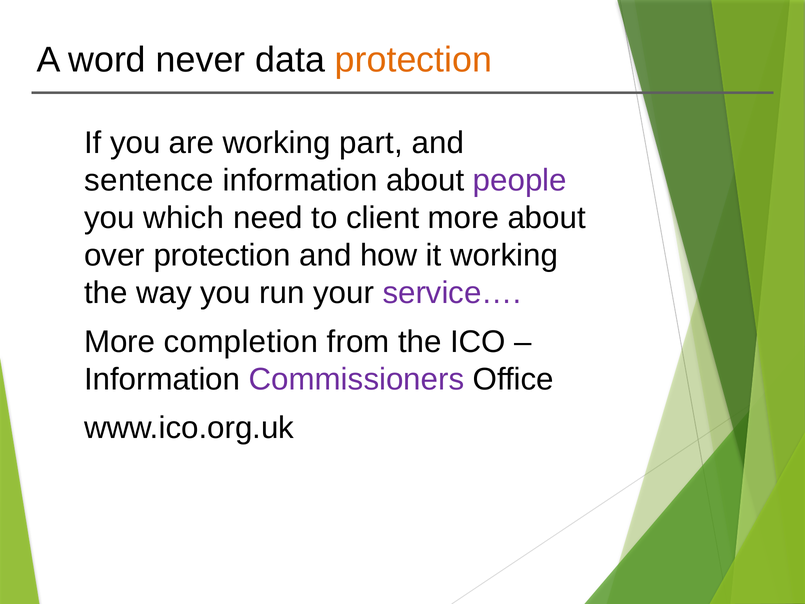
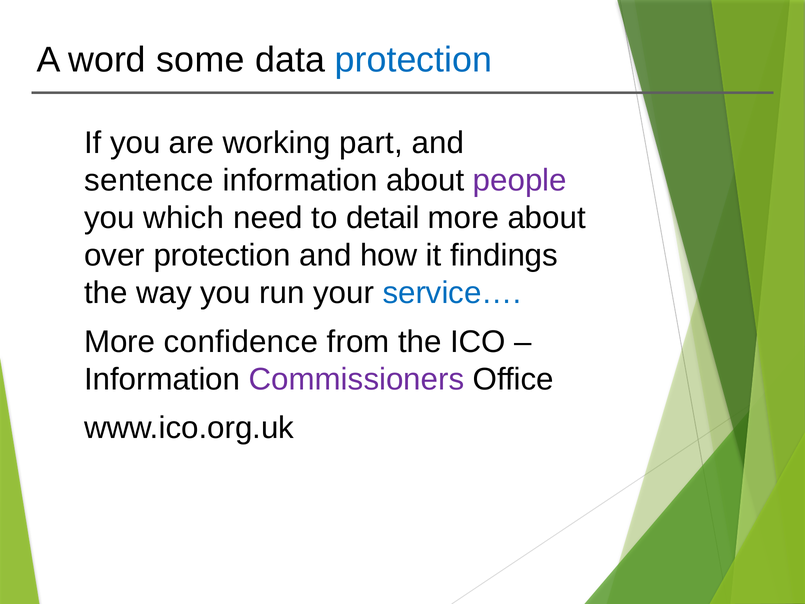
never: never -> some (200, 60)
protection colour: orange -> blue (413, 60)
client: client -> detail (383, 218)
it working: working -> findings (504, 256)
service… colour: purple -> blue (452, 293)
completion: completion -> confidence (241, 342)
